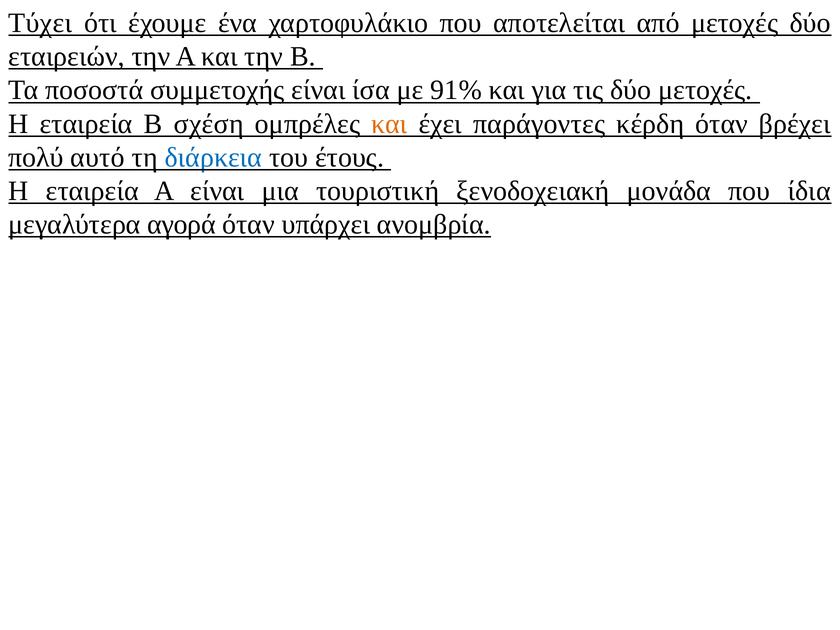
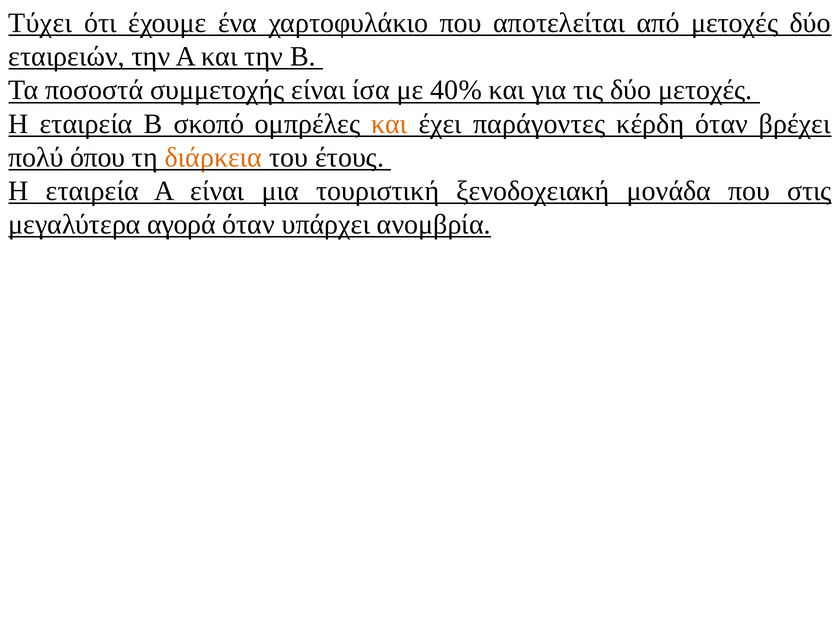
91%: 91% -> 40% (456, 90)
σχέση: σχέση -> σκοπό (209, 124)
αυτό: αυτό -> όπου (98, 157)
διάρκεια colour: blue -> orange (213, 157)
ίδια: ίδια -> στις (809, 191)
